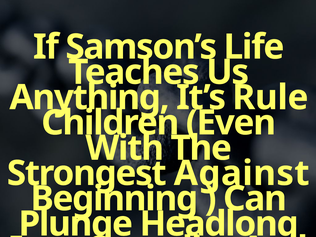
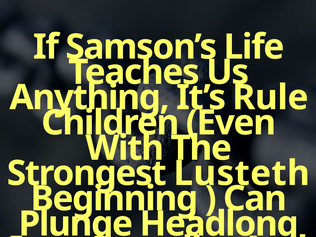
Against: Against -> Lusteth (242, 173)
